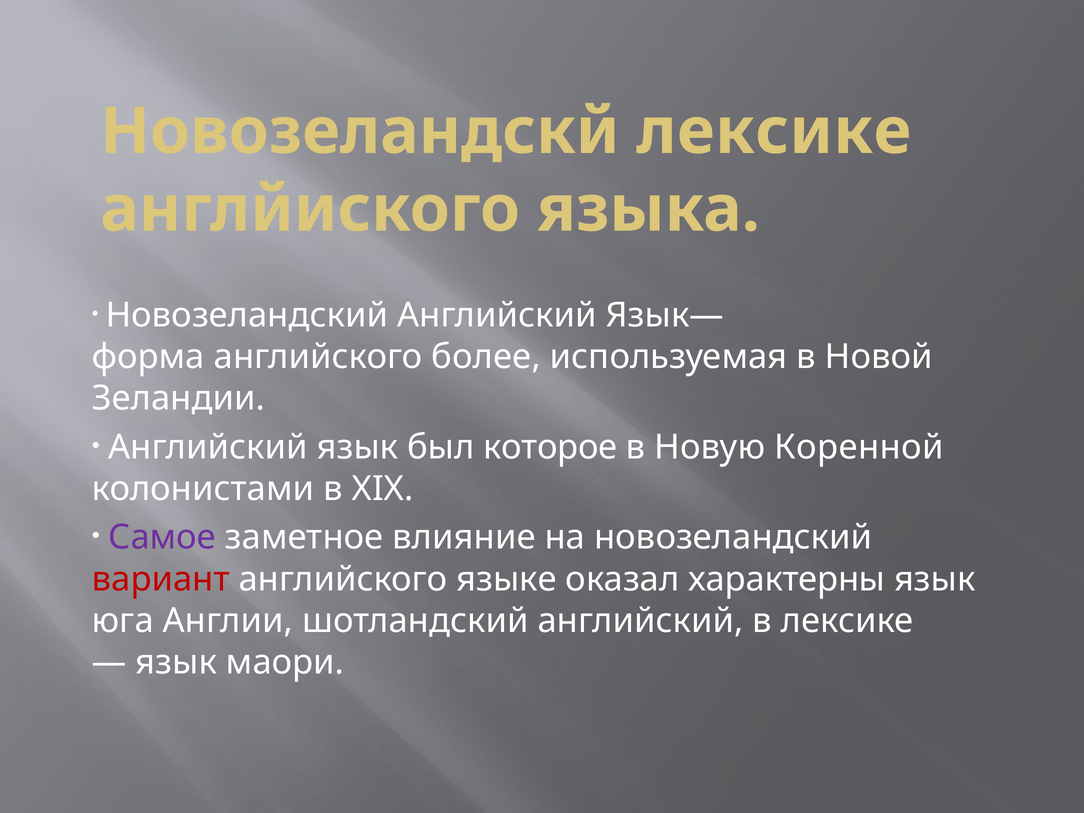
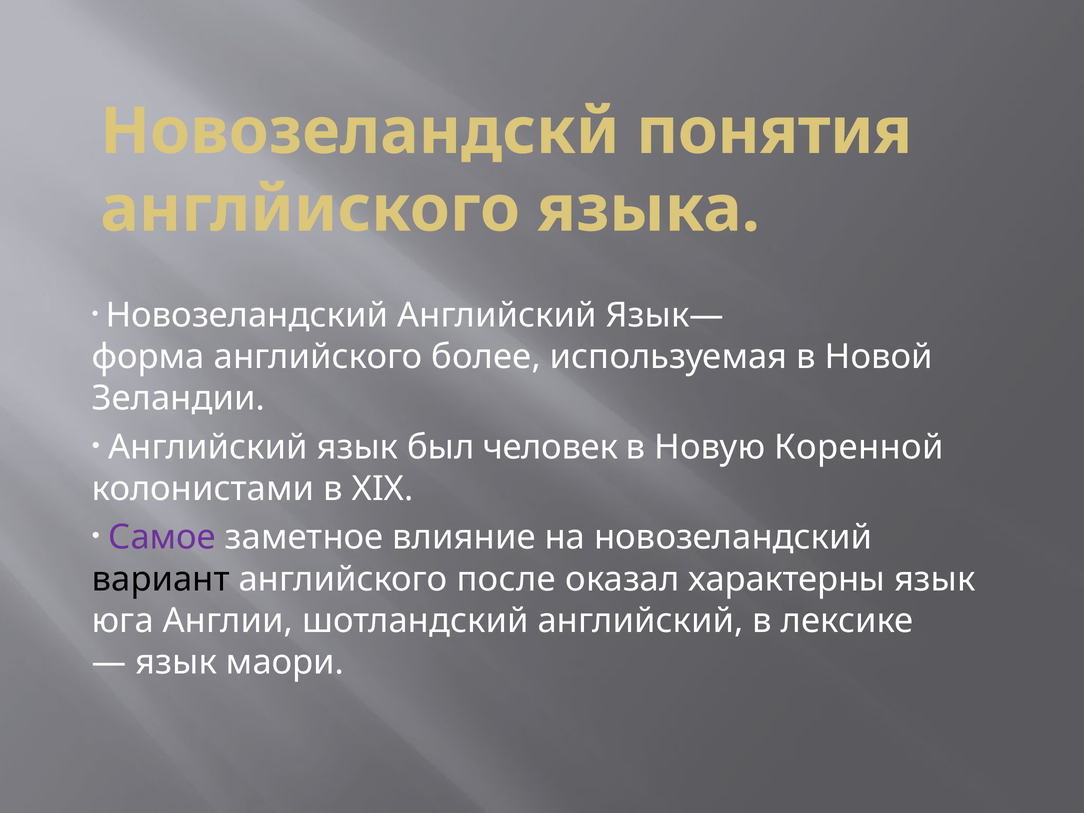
Новозеландскй лексике: лексике -> понятия (774, 132)
которое: которое -> человек (550, 447)
вариант colour: red -> black (161, 579)
языке: языке -> после (506, 579)
